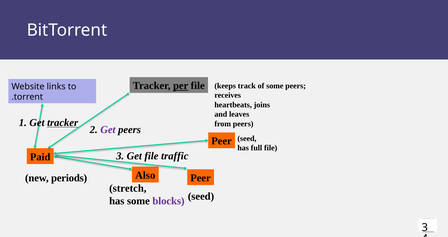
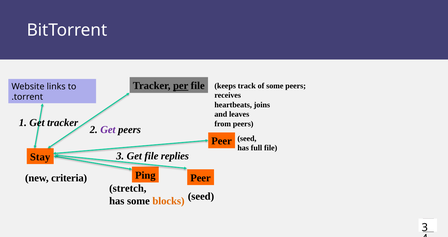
tracker underline: present -> none (63, 122)
traffic: traffic -> replies (175, 156)
Paid: Paid -> Stay (40, 157)
Also: Also -> Ping (145, 175)
periods: periods -> criteria (69, 178)
blocks colour: purple -> orange (168, 201)
